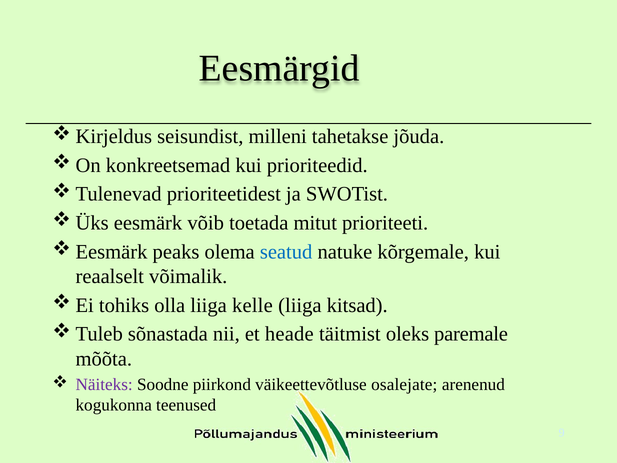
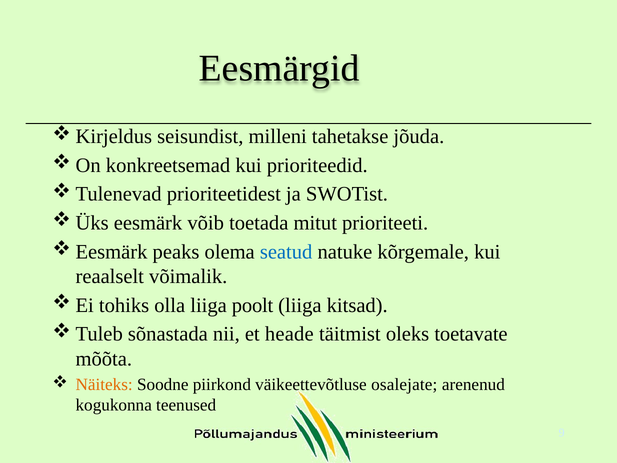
kelle: kelle -> poolt (253, 305)
paremale: paremale -> toetavate (471, 334)
Näiteks colour: purple -> orange (104, 384)
